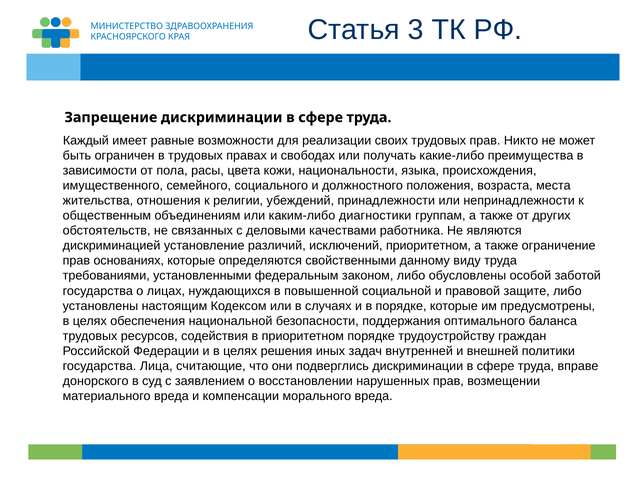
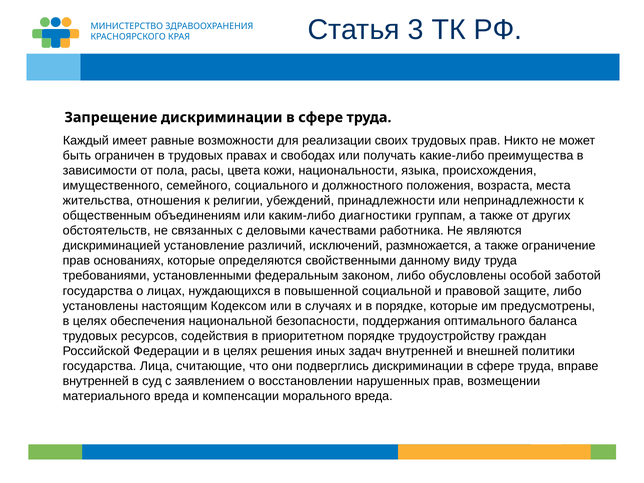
исключений приоритетном: приоритетном -> размножается (429, 246)
донорского: донорского -> внутренней (96, 381)
